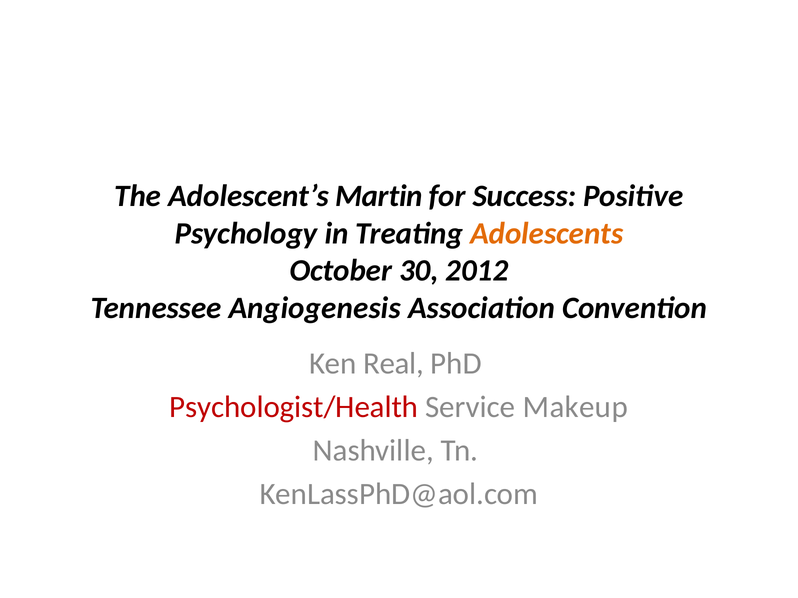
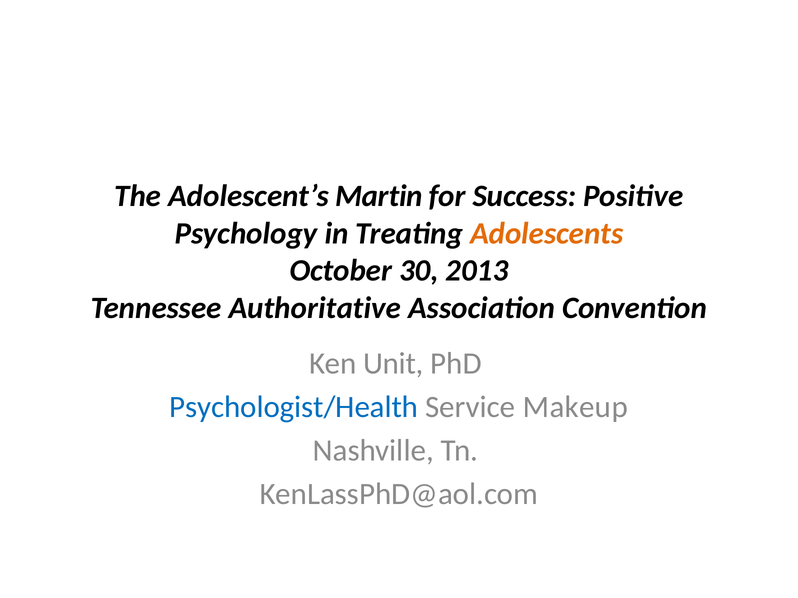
2012: 2012 -> 2013 (477, 271)
Angiogenesis: Angiogenesis -> Authoritative (315, 308)
Real: Real -> Unit (393, 364)
Psychologist/Health colour: red -> blue (294, 407)
